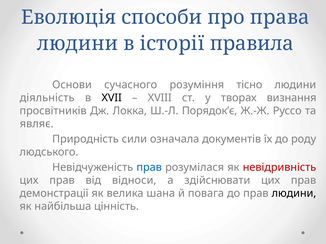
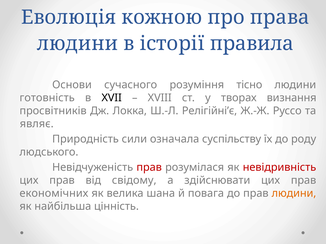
способи: способи -> кожною (162, 17)
діяльність: діяльність -> готовність (47, 98)
Порядок’є: Порядок’є -> Релігійні’є (210, 111)
документів: документів -> суспільству (232, 139)
прав colour: blue -> red (149, 168)
відноси: відноси -> свідому (134, 181)
демонстрації: демонстрації -> економічних (54, 194)
людини colour: black -> orange (294, 194)
